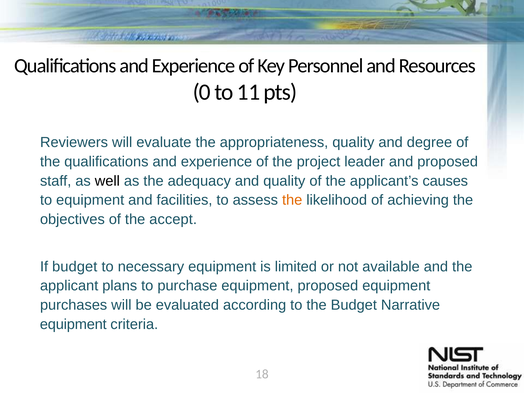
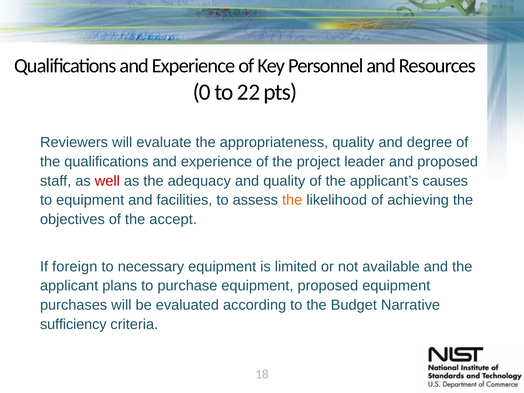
11: 11 -> 22 (249, 92)
well colour: black -> red (107, 181)
If budget: budget -> foreign (75, 267)
equipment: equipment -> sufficiency (73, 324)
